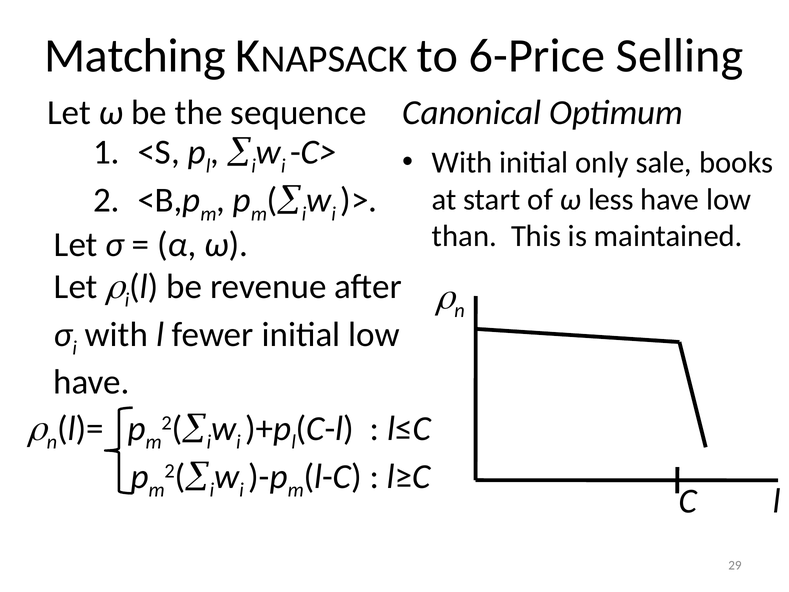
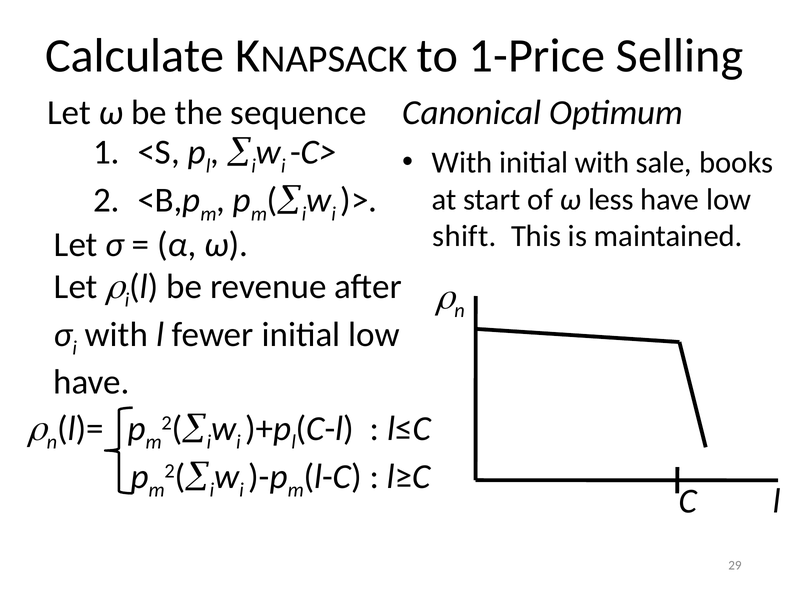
Matching: Matching -> Calculate (135, 56)
6-Price: 6-Price -> 1-Price (537, 56)
initial only: only -> with (602, 162)
than: than -> shift (464, 236)
